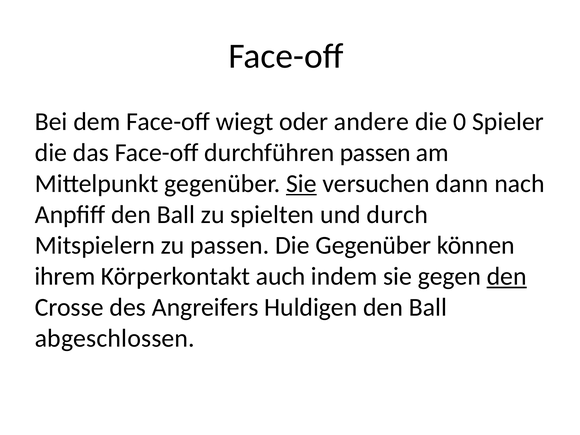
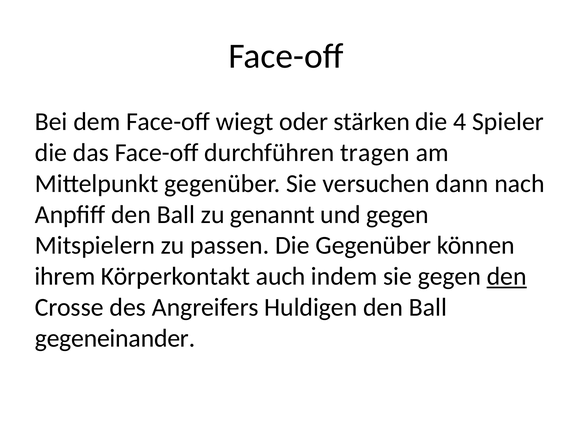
andere: andere -> stärken (372, 122)
0: 0 -> 4 (460, 122)
durchführen passen: passen -> tragen (375, 153)
Sie underline: present -> none (301, 184)
spielten: spielten -> genannt (272, 214)
und durch: durch -> gegen (398, 214)
abgeschlossen: abgeschlossen -> gegeneinander (115, 338)
